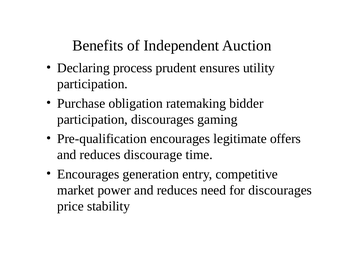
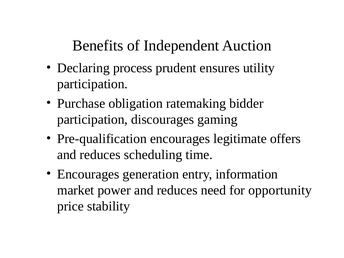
discourage: discourage -> scheduling (153, 155)
competitive: competitive -> information (247, 174)
for discourages: discourages -> opportunity (280, 190)
